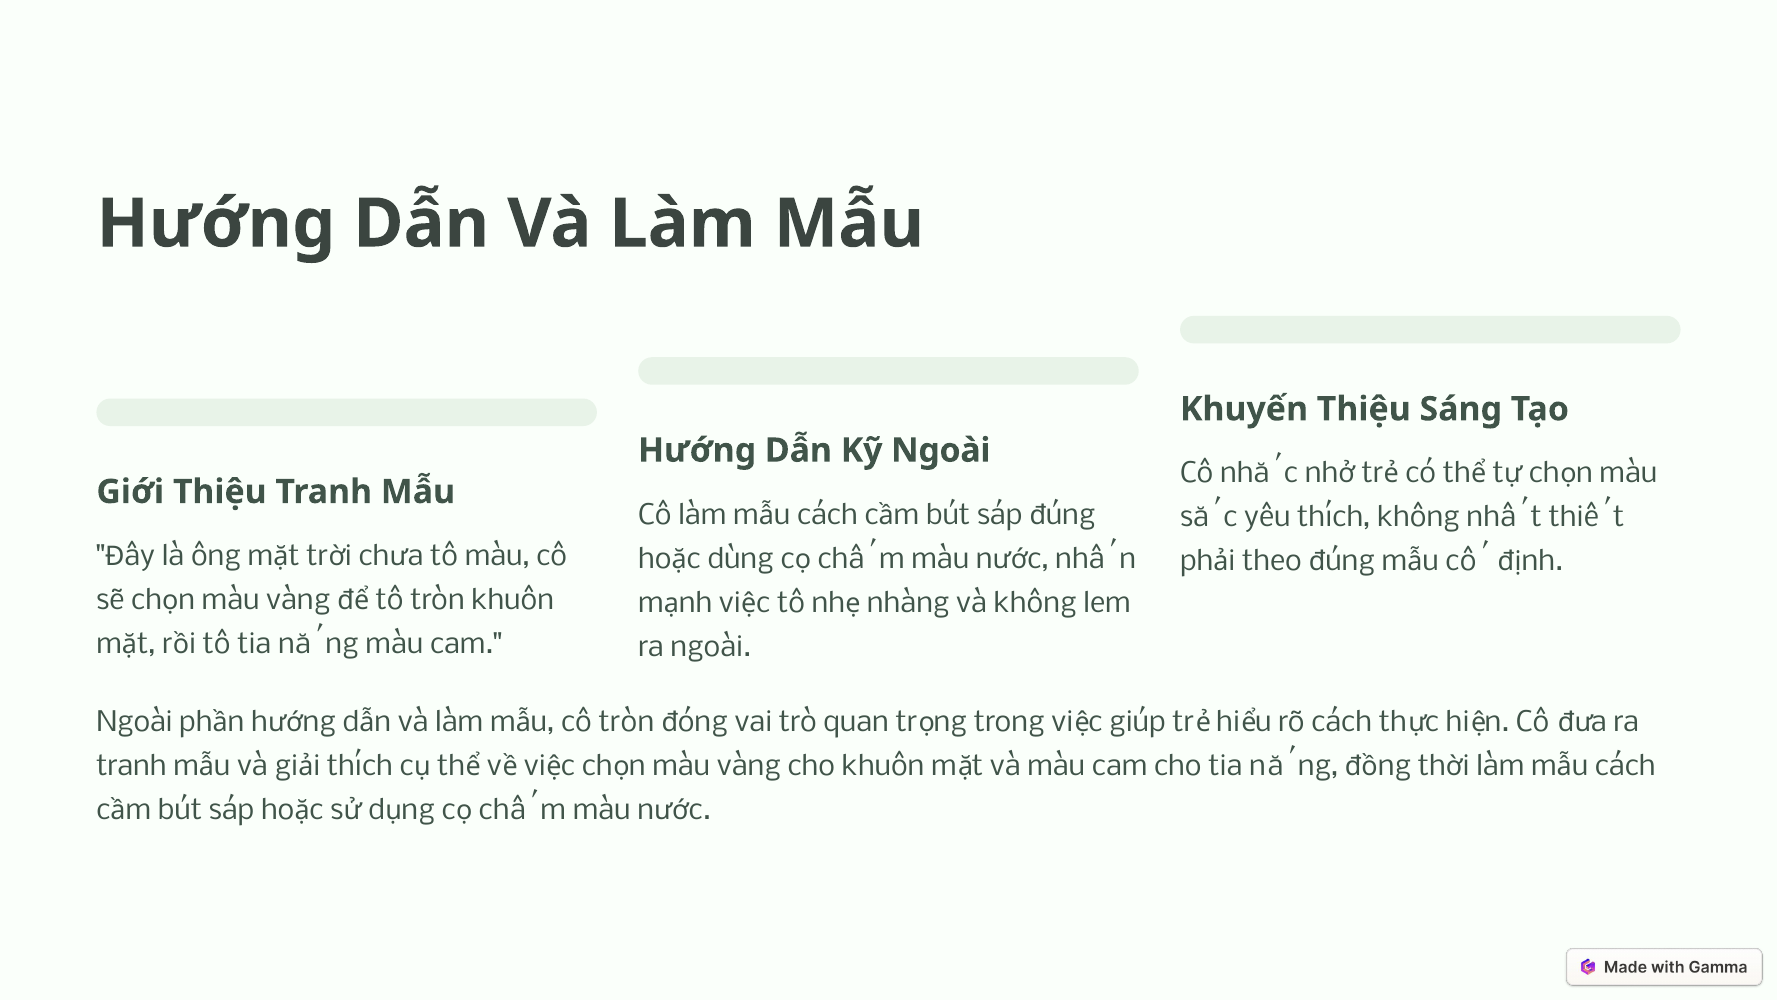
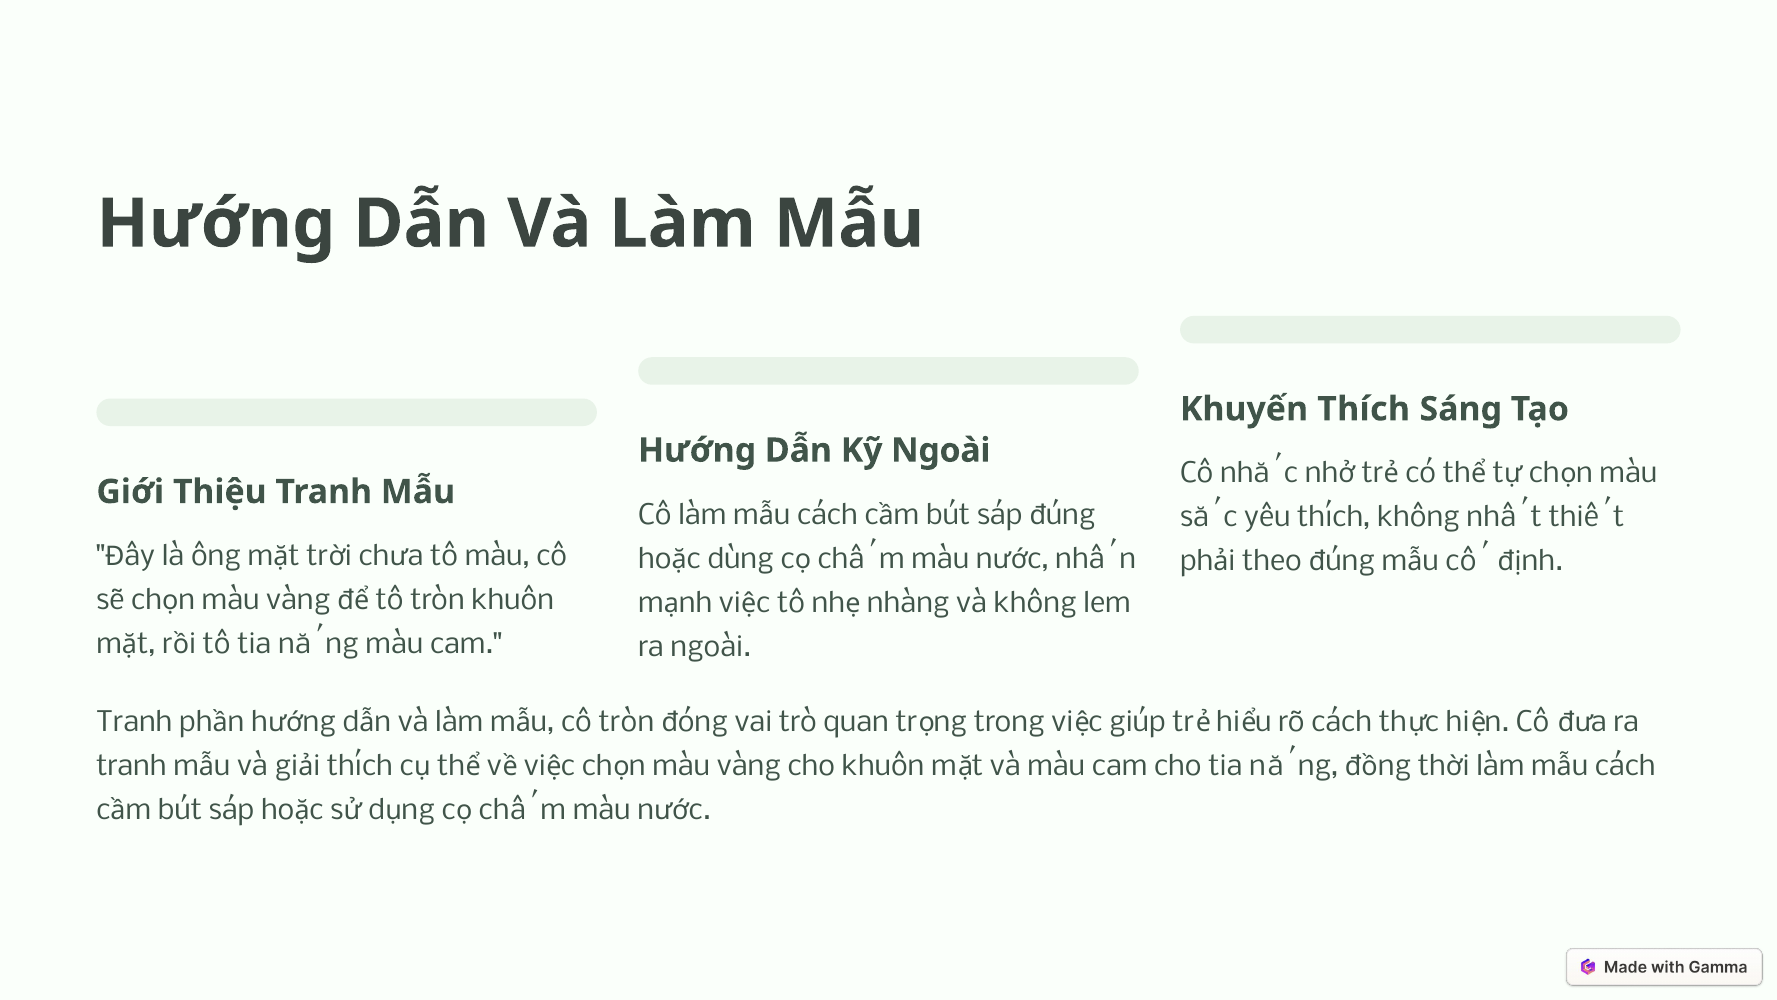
Khuyến Thiệu: Thiệu -> Thích (1364, 409)
Ngoài: Ngoài -> Tranh (134, 722)
